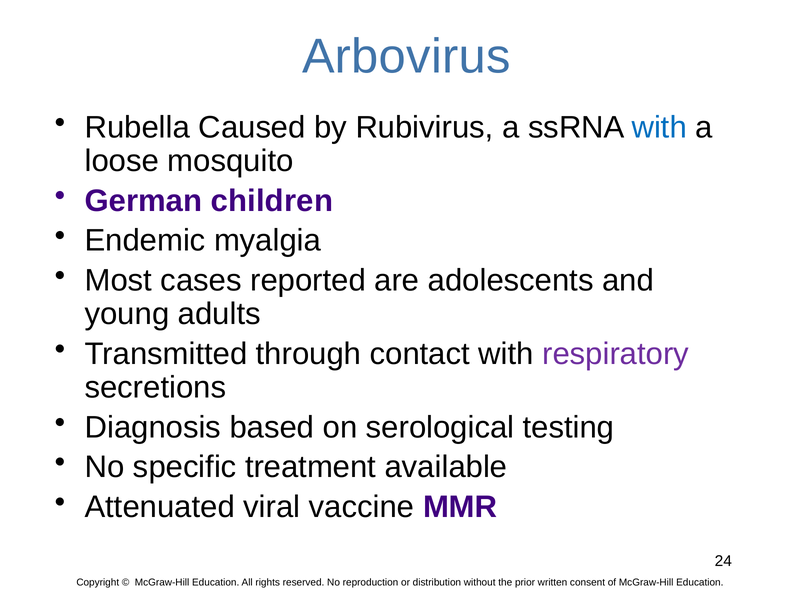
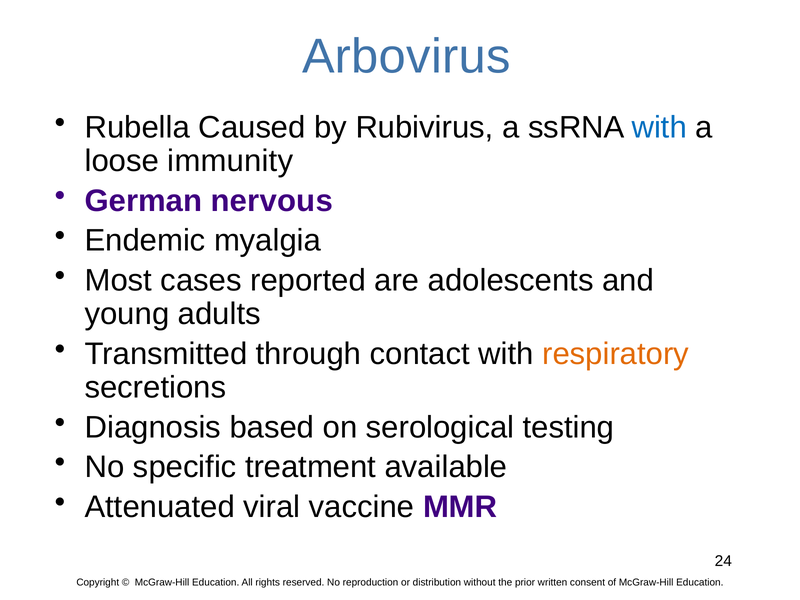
mosquito: mosquito -> immunity (230, 161)
children: children -> nervous (272, 201)
respiratory colour: purple -> orange (616, 354)
